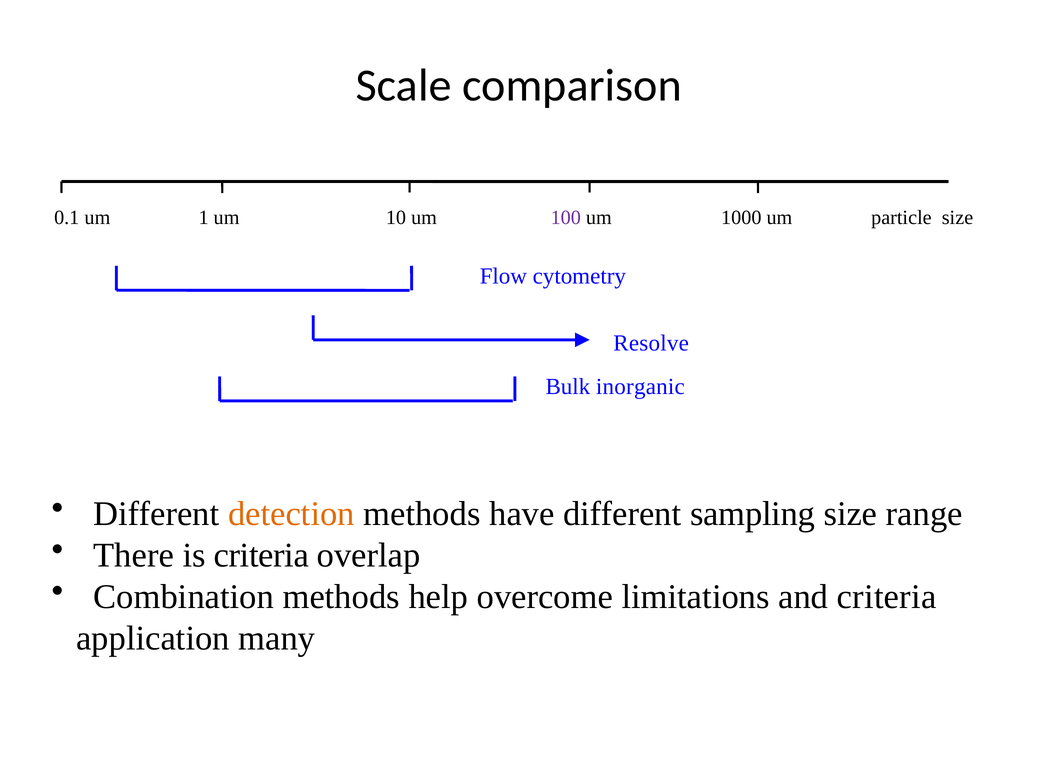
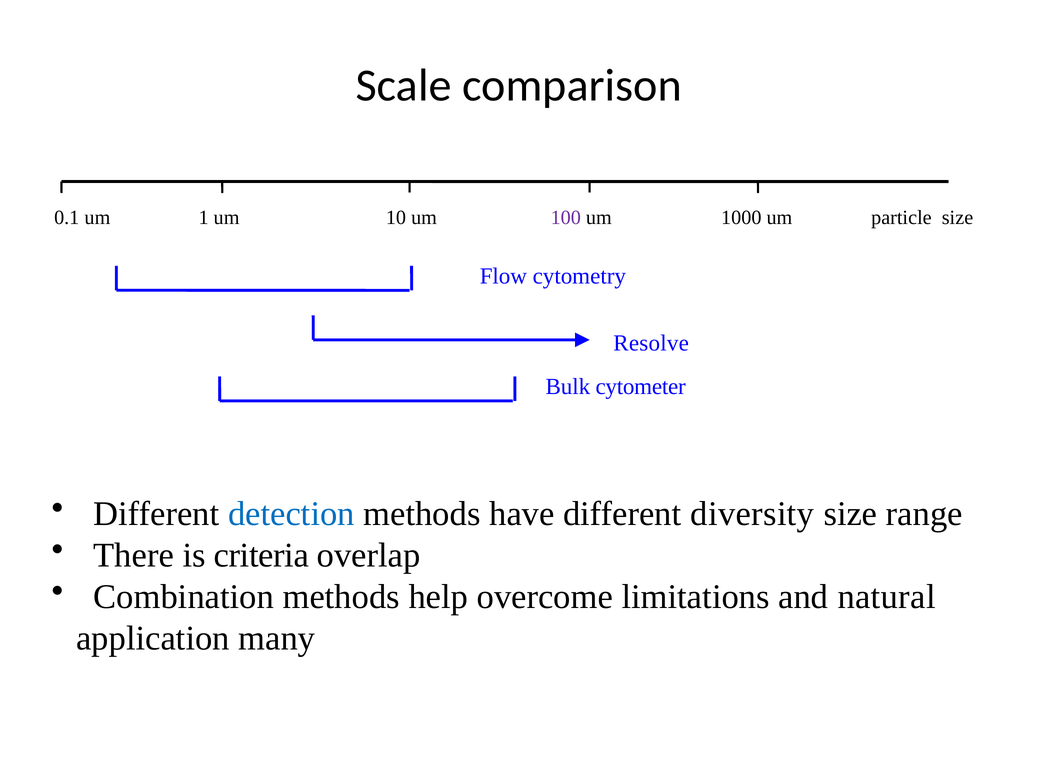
inorganic: inorganic -> cytometer (641, 387)
detection colour: orange -> blue (291, 514)
sampling: sampling -> diversity (752, 514)
and criteria: criteria -> natural (887, 597)
